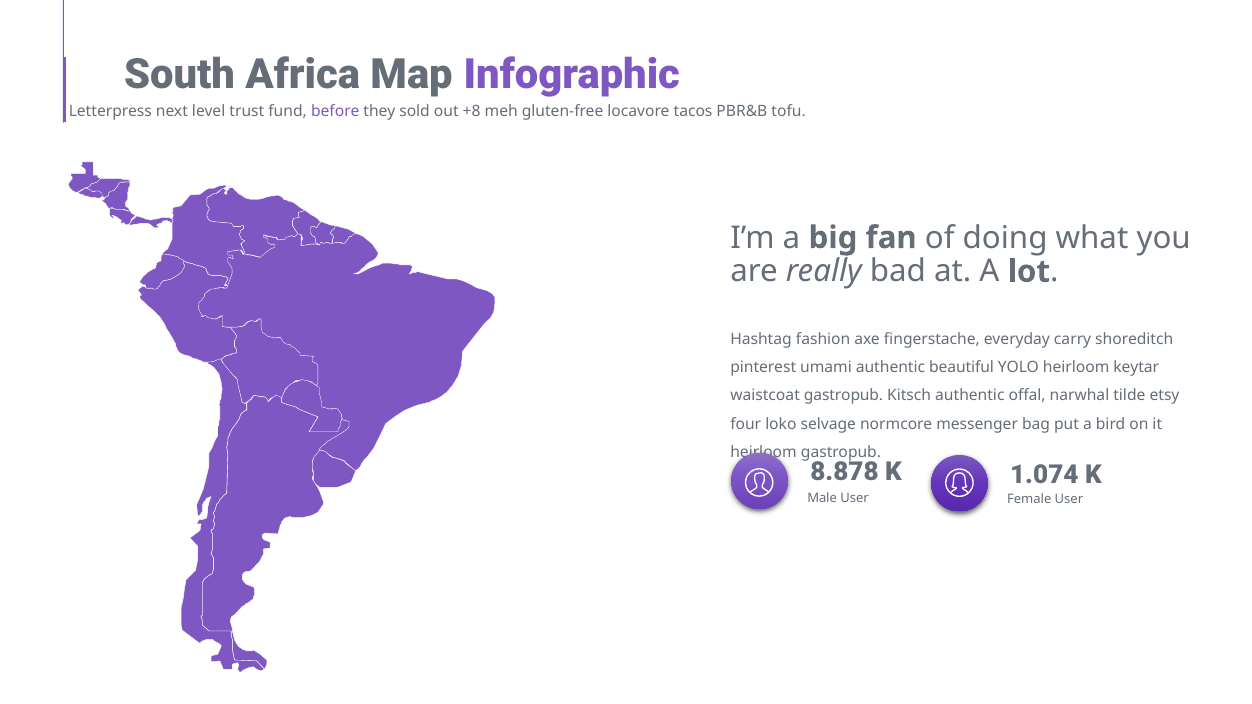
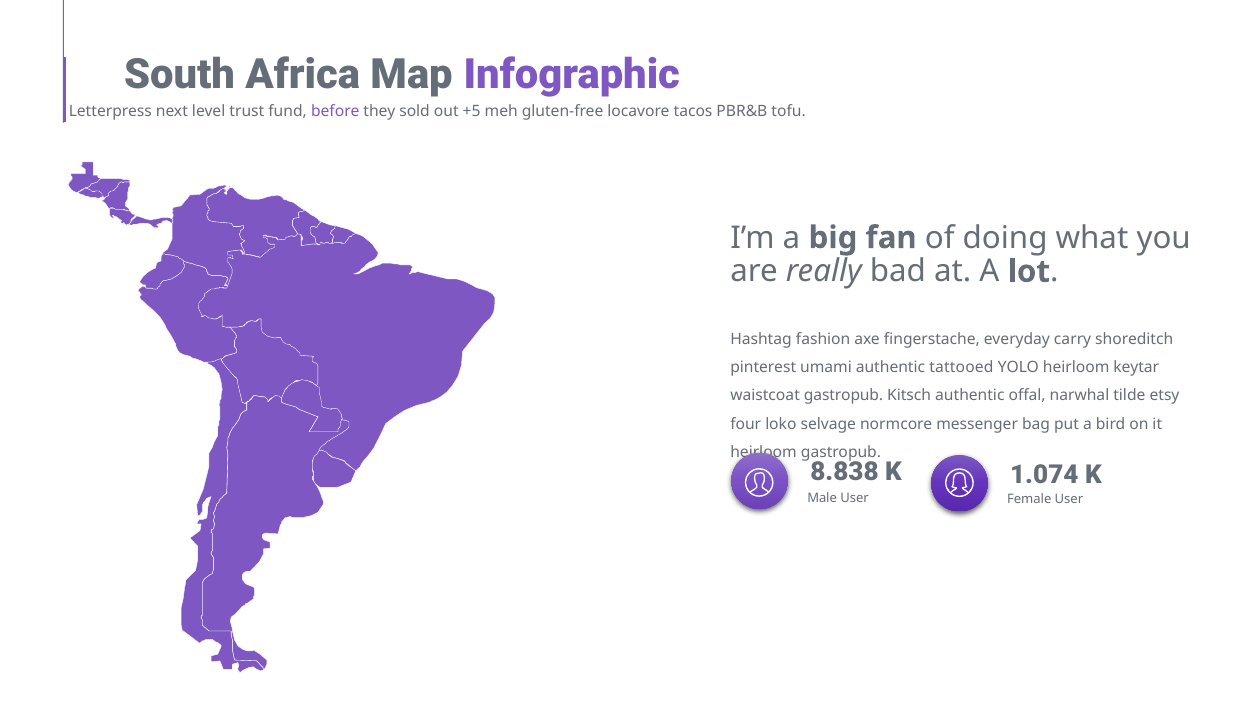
+8: +8 -> +5 (472, 111)
beautiful: beautiful -> tattooed (961, 368)
8.878: 8.878 -> 8.838 (844, 472)
